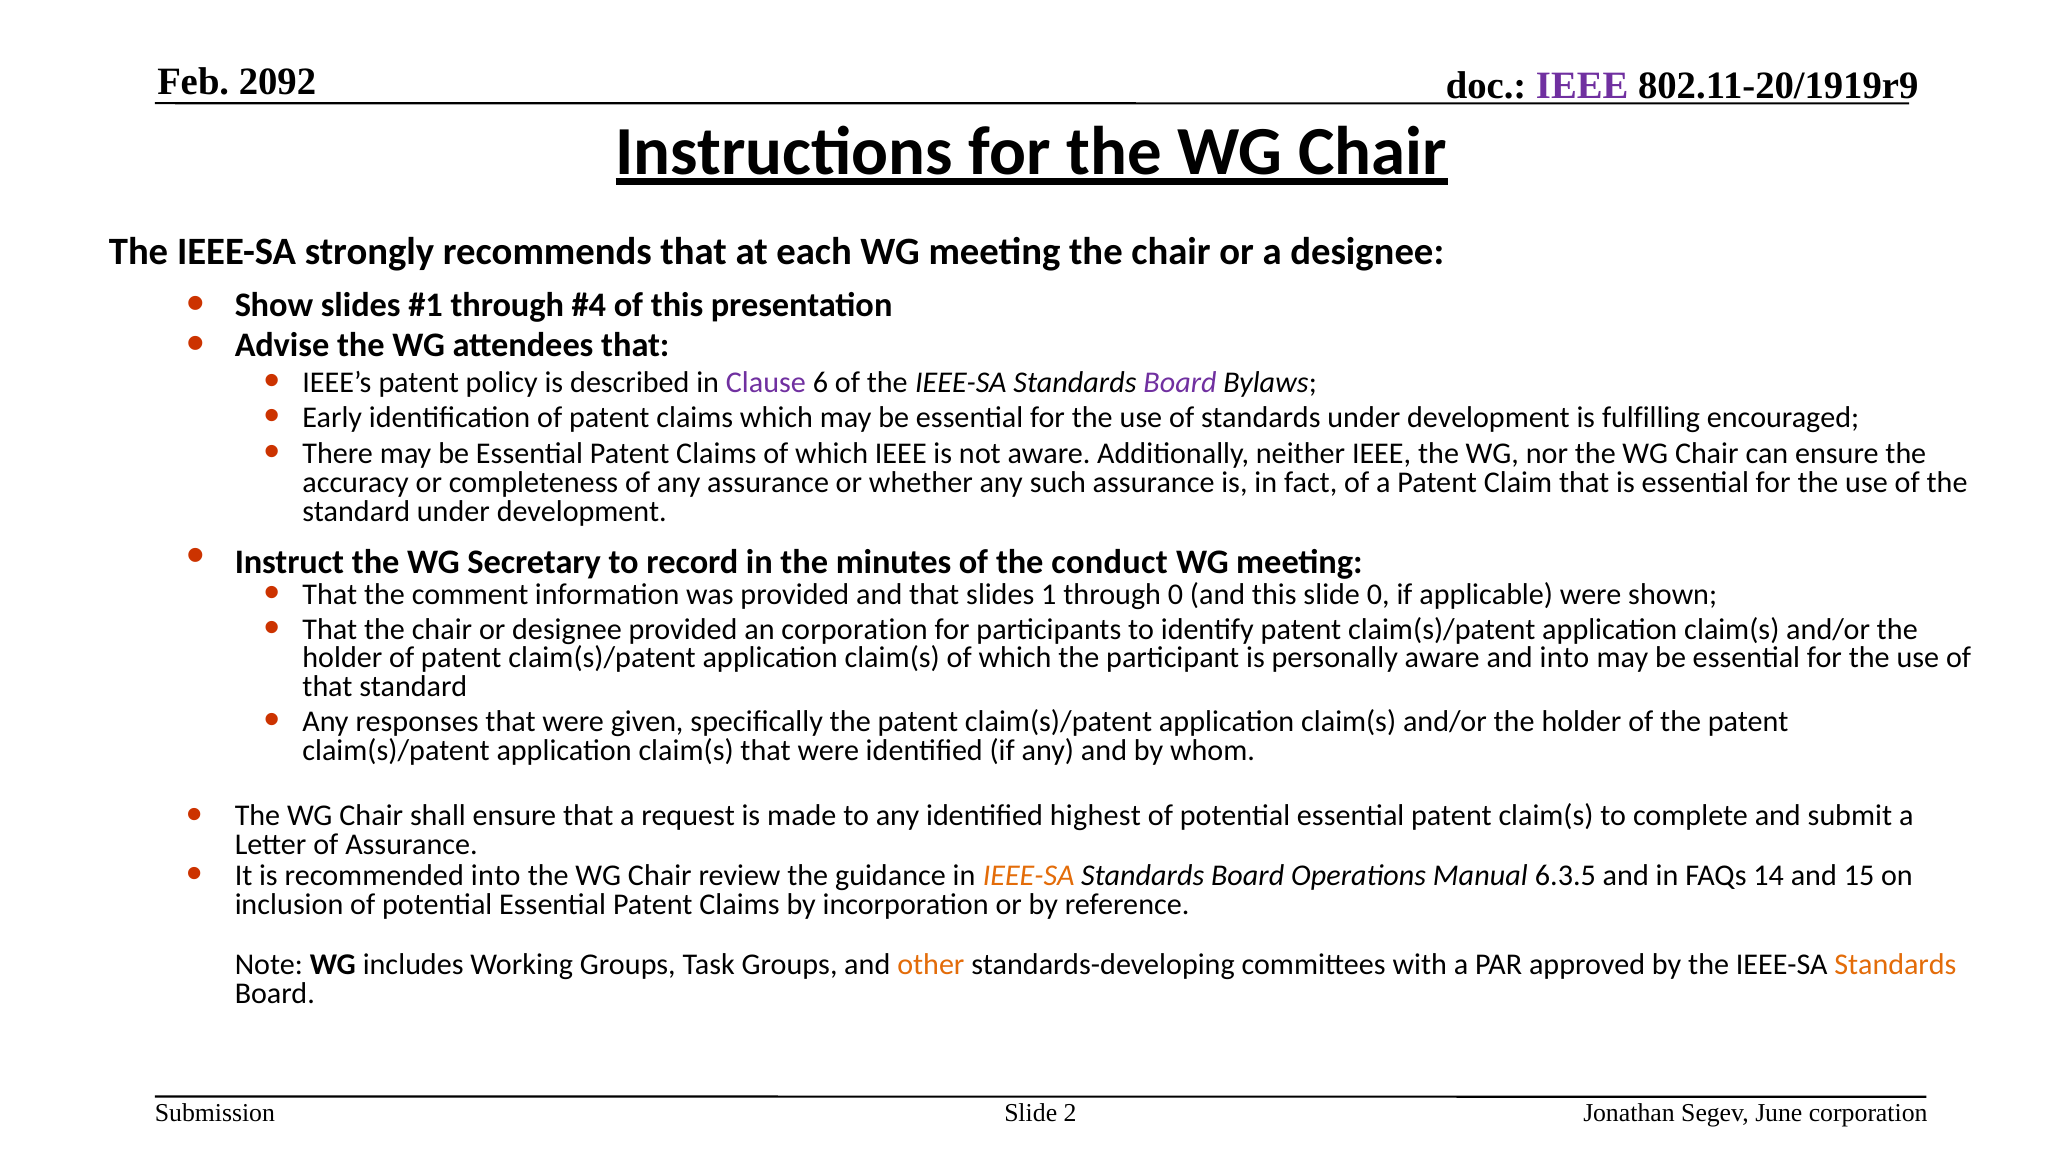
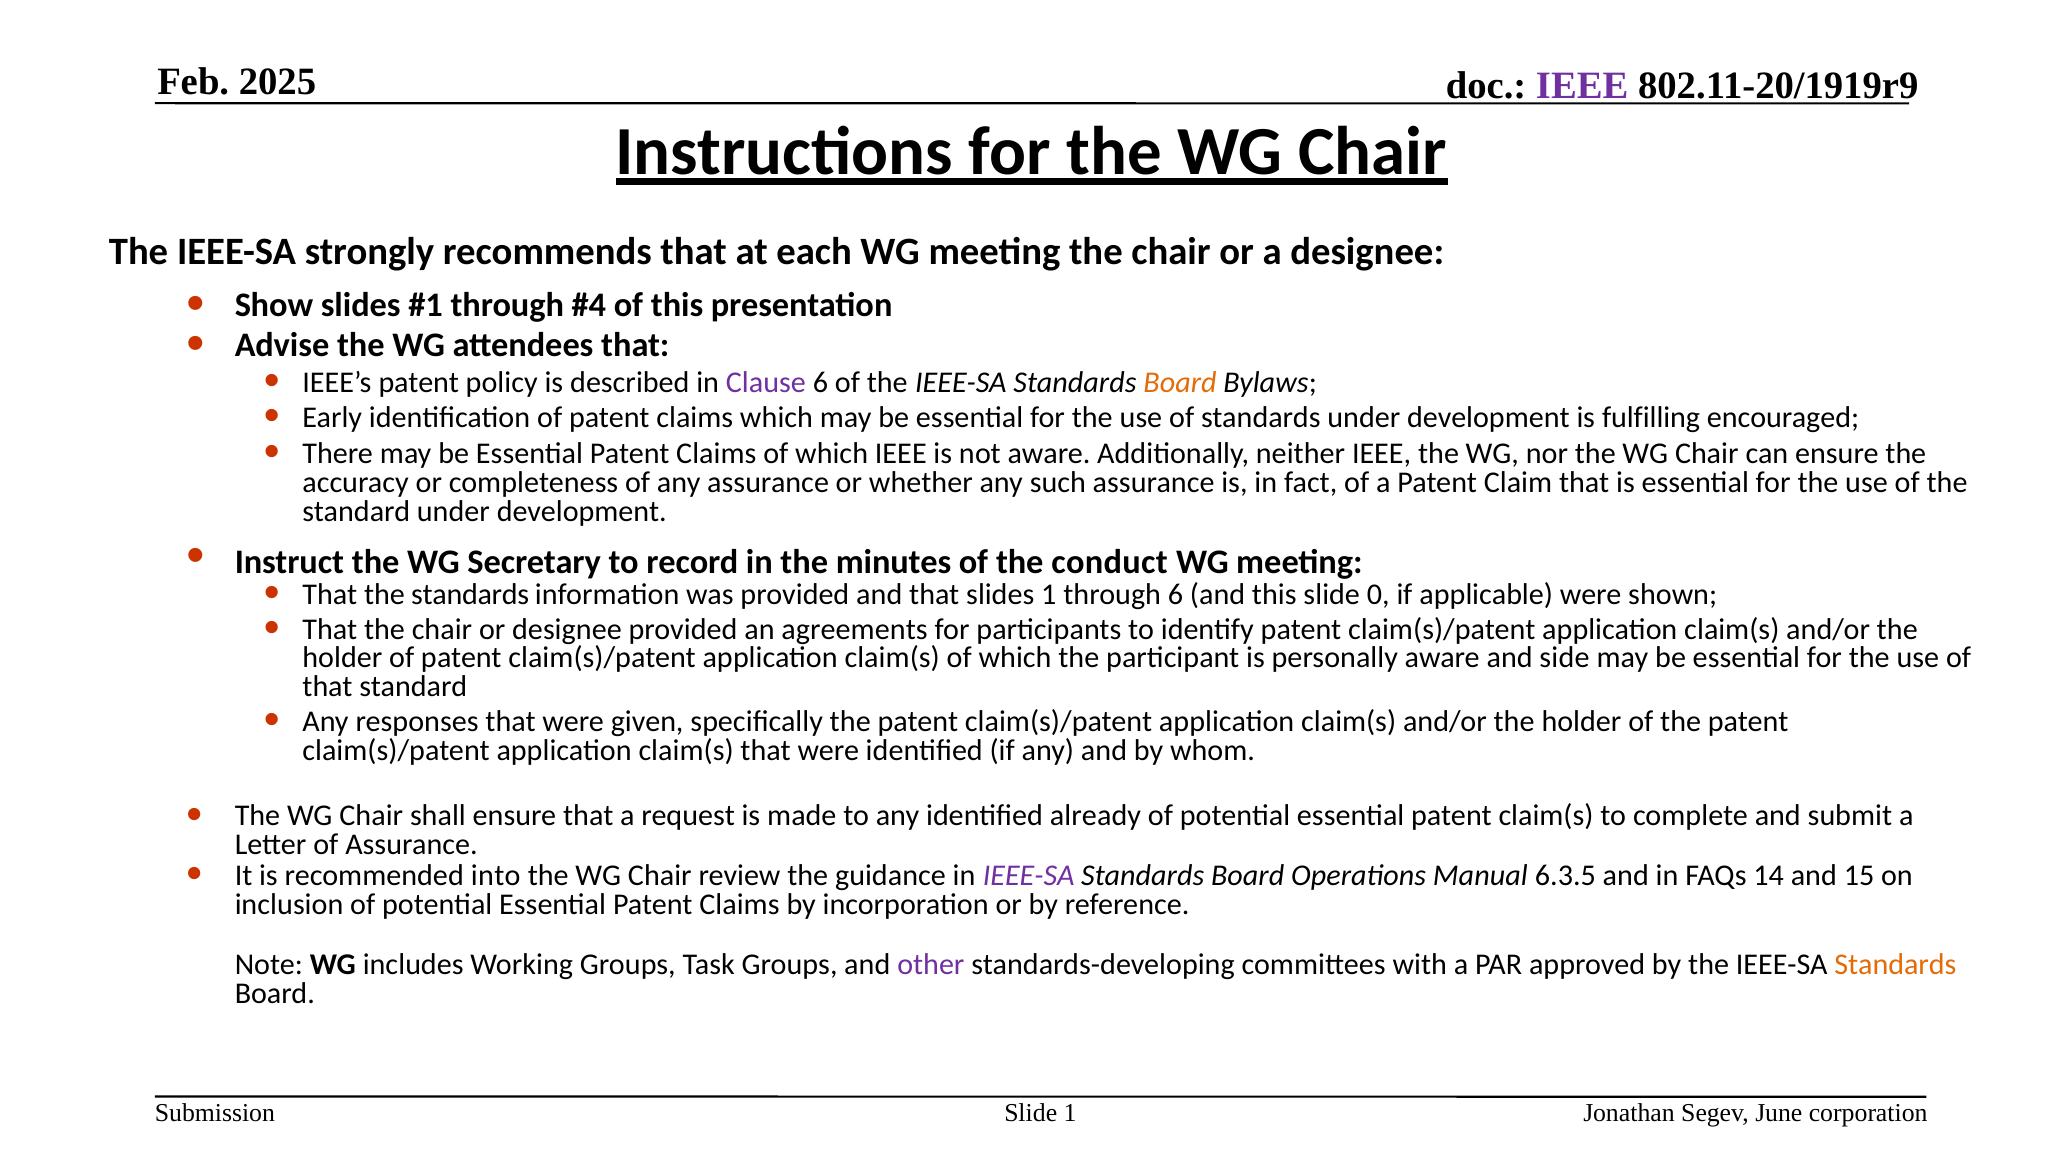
2092: 2092 -> 2025 (277, 82)
Board colour: purple -> orange (1180, 383)
the comment: comment -> standards (470, 594)
through 0: 0 -> 6 (1176, 594)
an corporation: corporation -> agreements (854, 629)
and into: into -> side (1565, 658)
highest: highest -> already (1095, 816)
IEEE-SA colour: orange -> purple (1029, 875)
other colour: orange -> purple (931, 965)
Slide 2: 2 -> 1 (1070, 1113)
